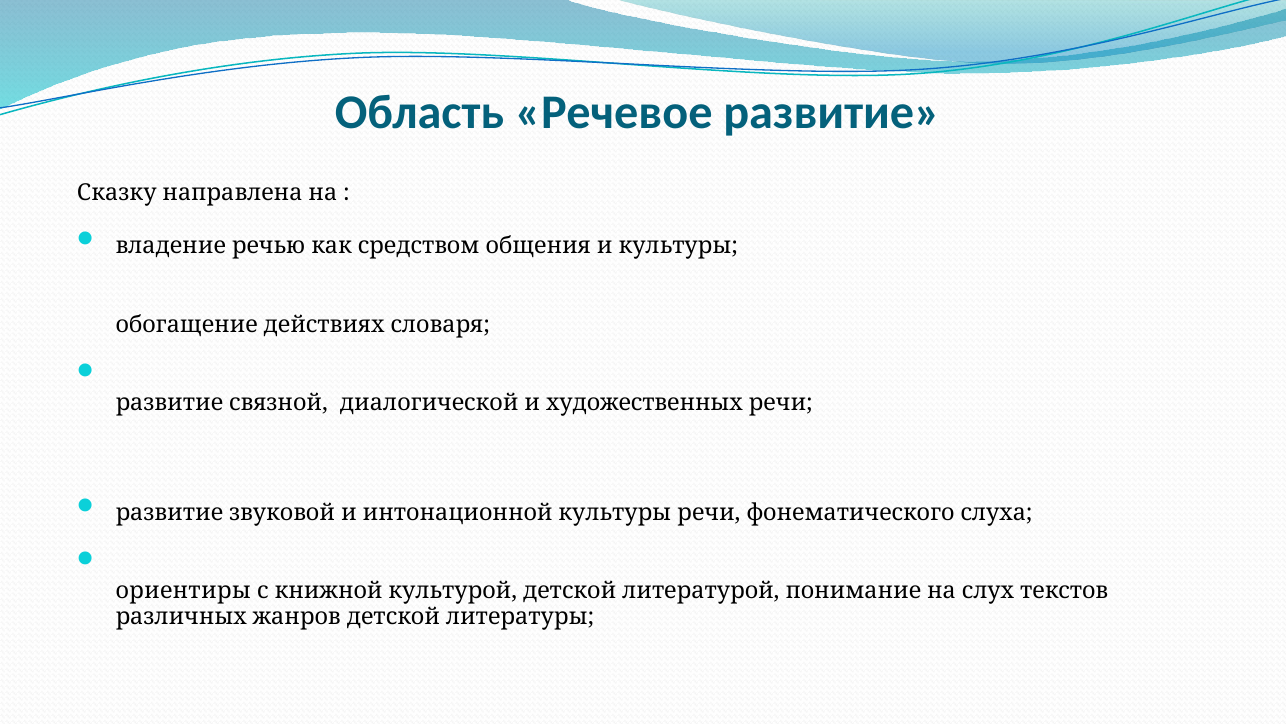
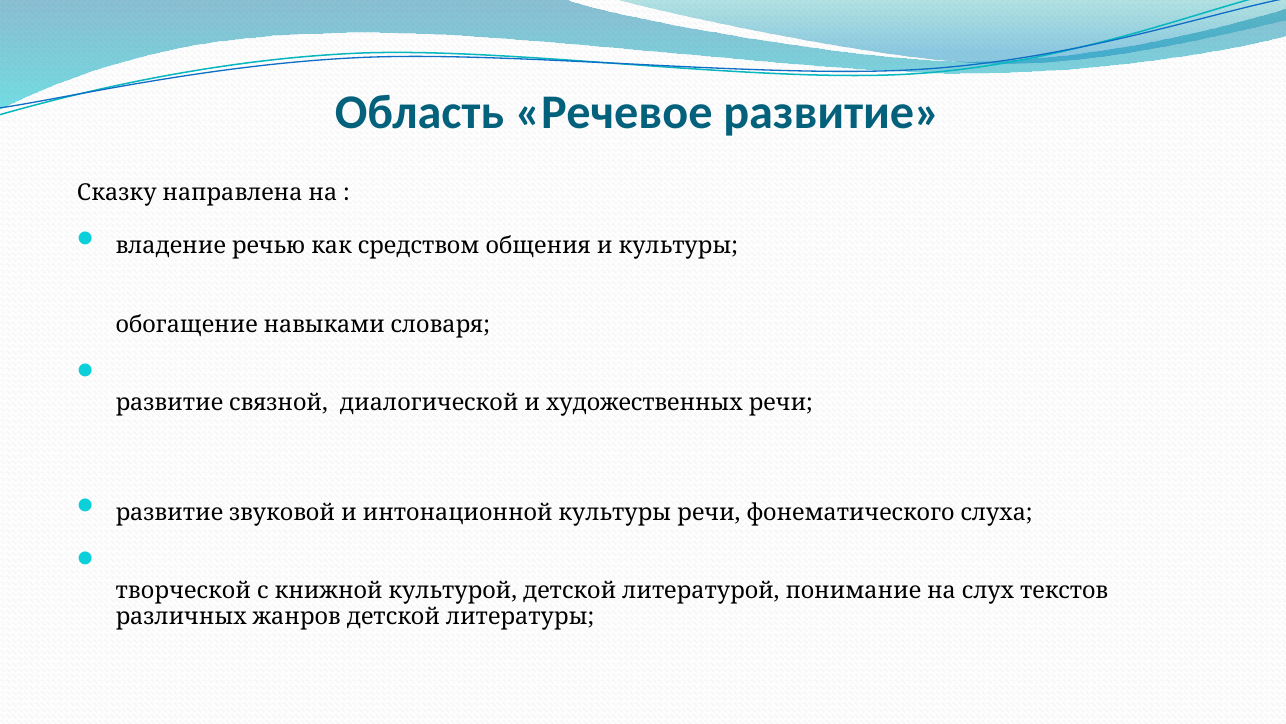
действиях: действиях -> навыками (324, 324)
ориентиры: ориентиры -> творческой (183, 591)
